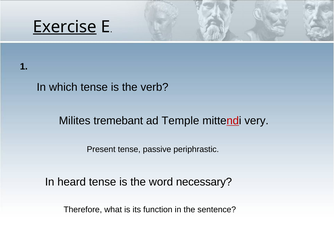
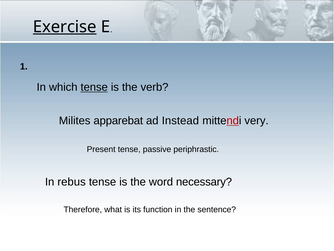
tense underline: none -> present (94, 87)
tremebant: tremebant -> apparebat (118, 120)
Temple: Temple -> Instead (180, 120)
heard: heard -> rebus (72, 182)
